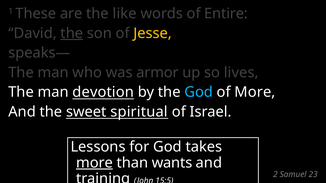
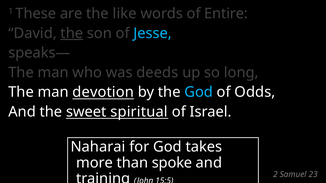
Jesse colour: yellow -> light blue (153, 33)
armor: armor -> deeds (157, 73)
lives: lives -> long (241, 73)
of More: More -> Odds (255, 92)
Lessons: Lessons -> Naharai (98, 147)
more underline: present -> none (94, 163)
wants: wants -> spoke (172, 163)
